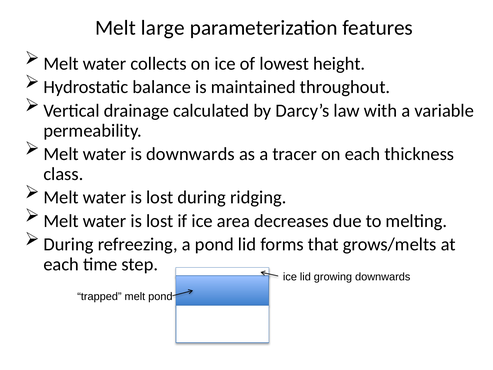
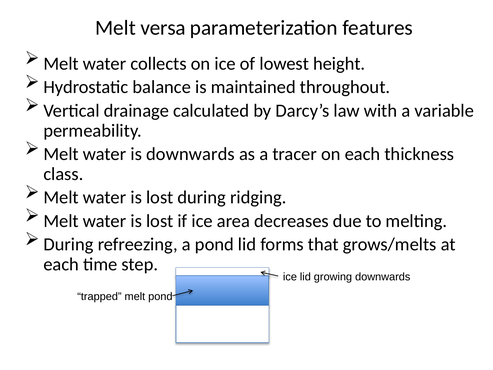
large: large -> versa (163, 28)
